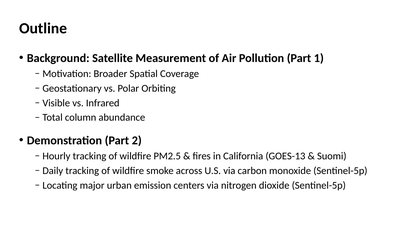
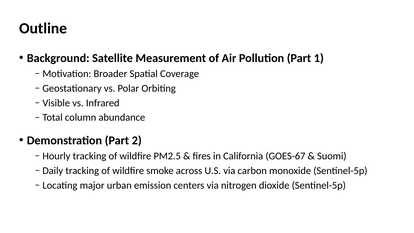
GOES-13: GOES-13 -> GOES-67 (285, 156)
